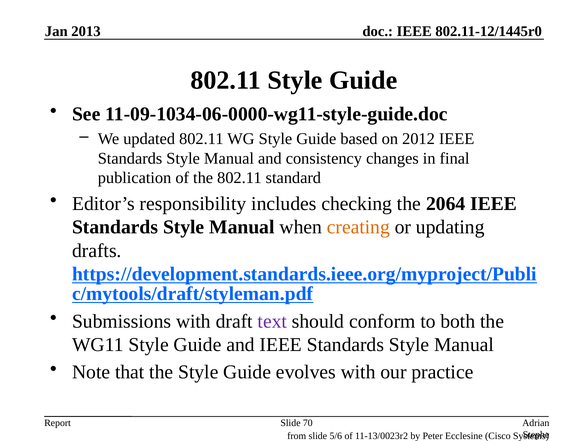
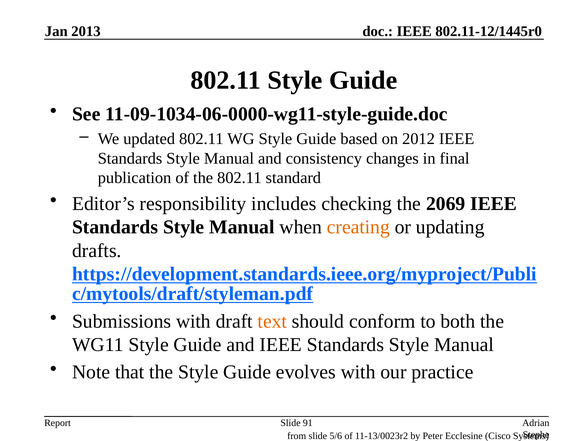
2064: 2064 -> 2069 (446, 204)
text colour: purple -> orange (272, 321)
70: 70 -> 91 (308, 423)
